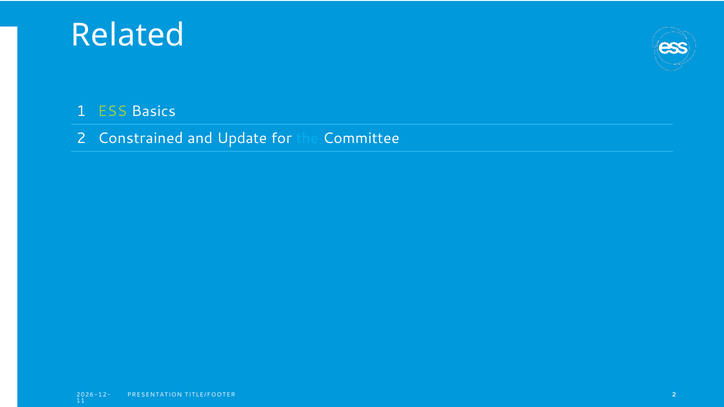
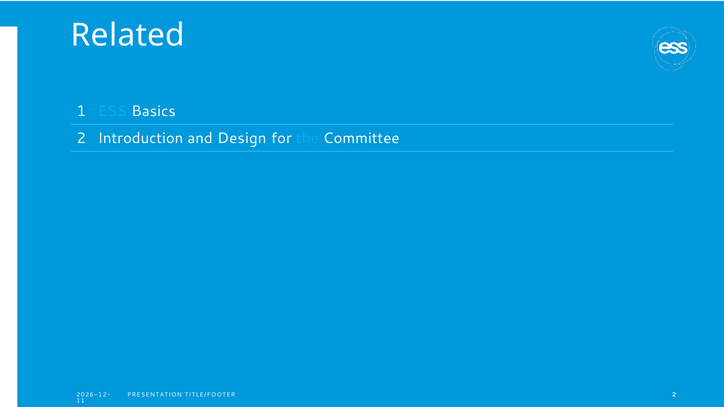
ESS colour: light green -> light blue (112, 111)
Constrained: Constrained -> Introduction (141, 139)
Update: Update -> Design (242, 139)
